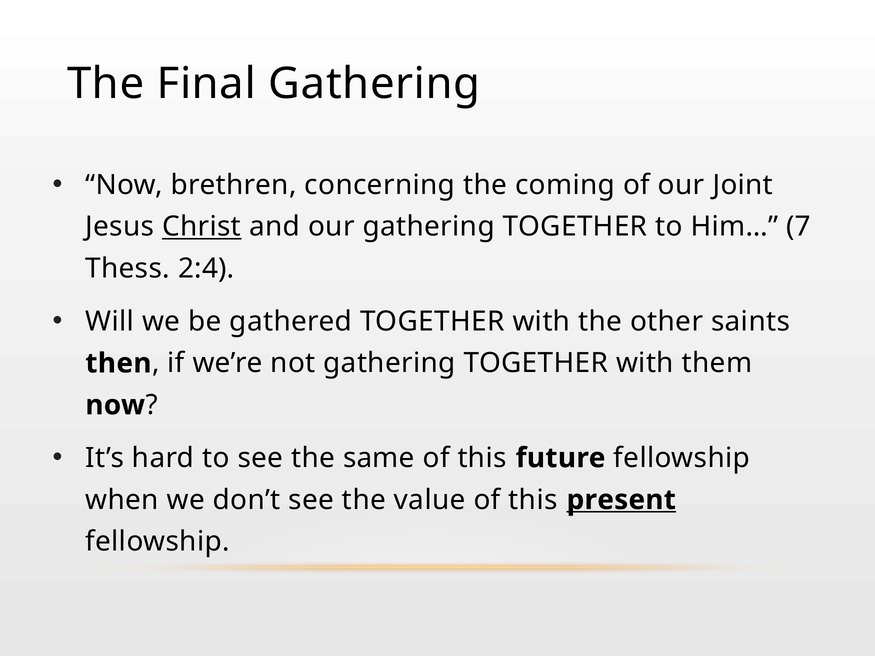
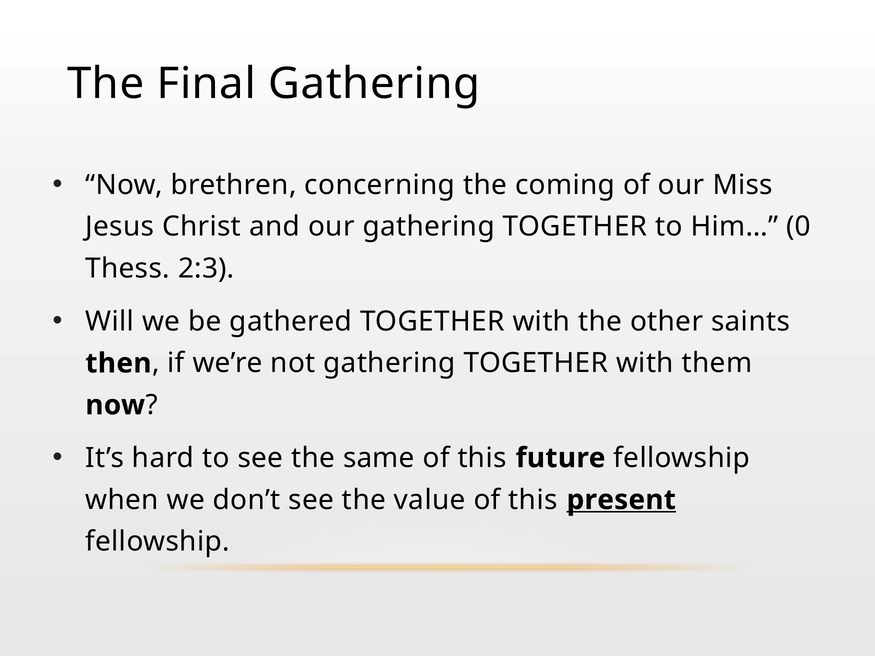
Joint: Joint -> Miss (743, 185)
Christ underline: present -> none (202, 227)
7: 7 -> 0 (799, 227)
2:4: 2:4 -> 2:3 (206, 269)
